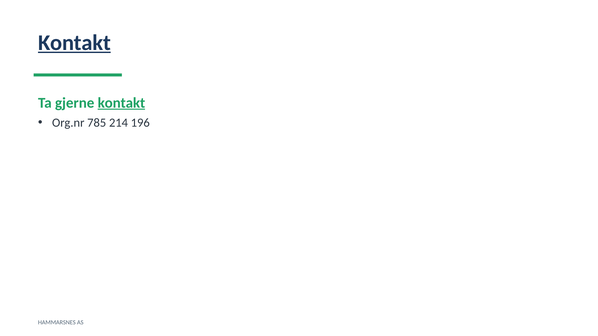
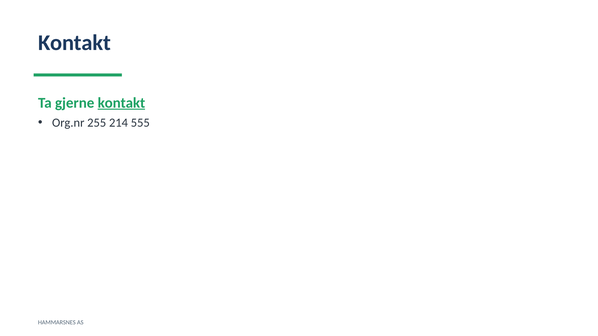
Kontakt underline: present -> none (74, 43)
785: 785 -> 255 (97, 123)
196: 196 -> 555 (140, 123)
